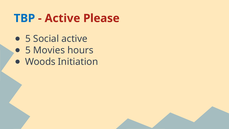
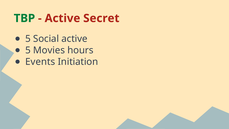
TBP colour: blue -> green (24, 18)
Please: Please -> Secret (101, 18)
Woods: Woods -> Events (40, 62)
